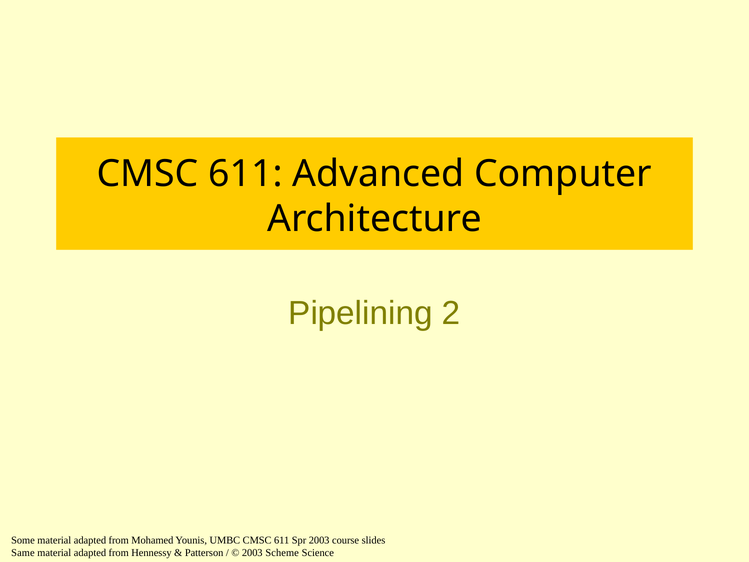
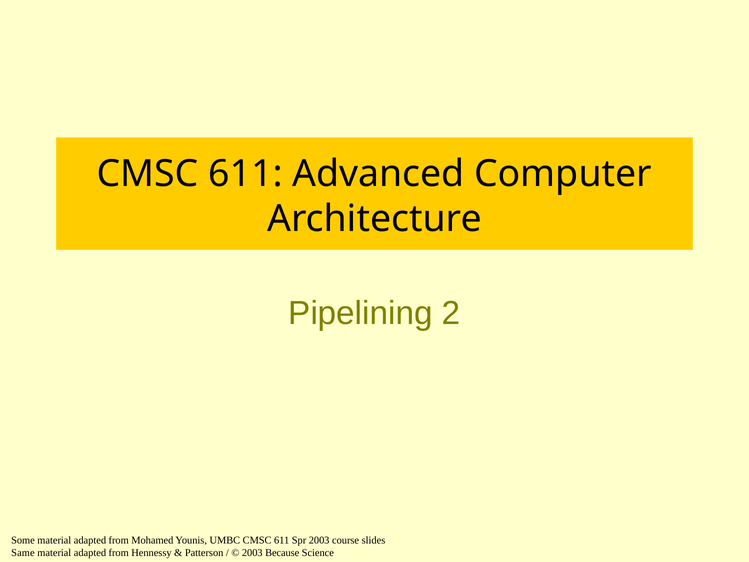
Scheme: Scheme -> Because (282, 552)
